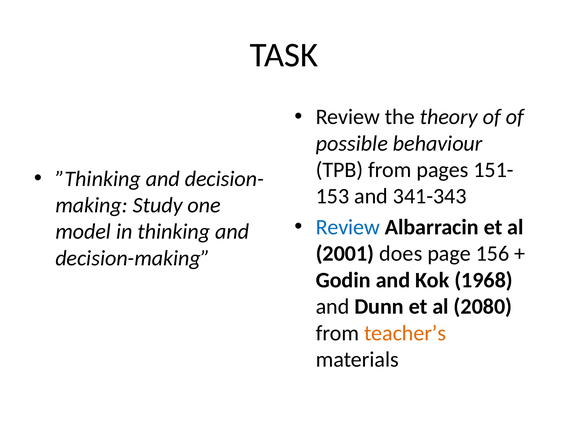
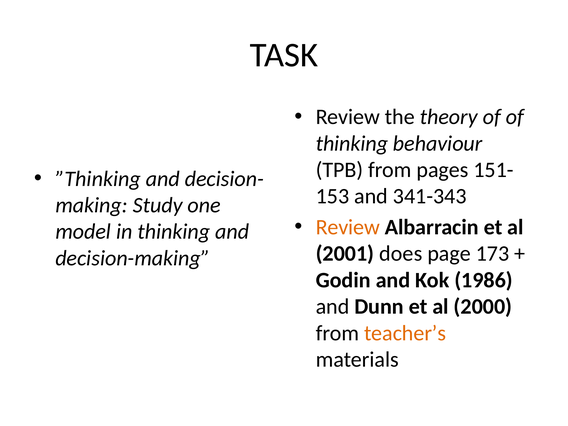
possible: possible -> thinking (352, 143)
Review colour: blue -> orange (348, 227)
156: 156 -> 173 (492, 254)
1968: 1968 -> 1986 (484, 280)
2080: 2080 -> 2000 (483, 307)
